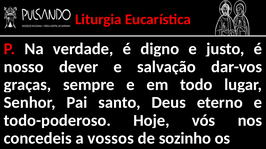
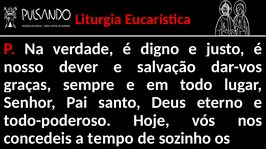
vossos: vossos -> tempo (111, 139)
